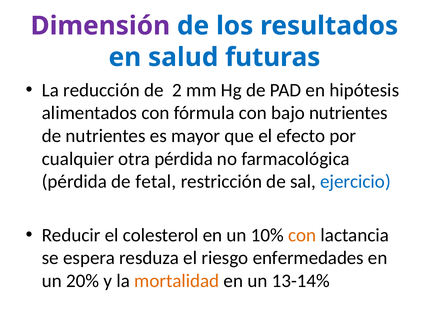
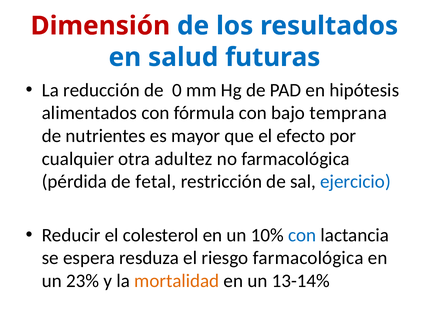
Dimensión colour: purple -> red (100, 26)
2: 2 -> 0 (177, 90)
bajo nutrientes: nutrientes -> temprana (348, 113)
otra pérdida: pérdida -> adultez (183, 159)
con colour: orange -> blue (302, 235)
riesgo enfermedades: enfermedades -> farmacológica (308, 258)
20%: 20% -> 23% (83, 281)
